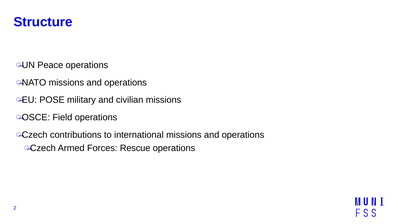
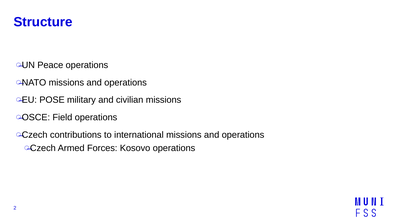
Rescue: Rescue -> Kosovo (135, 148)
